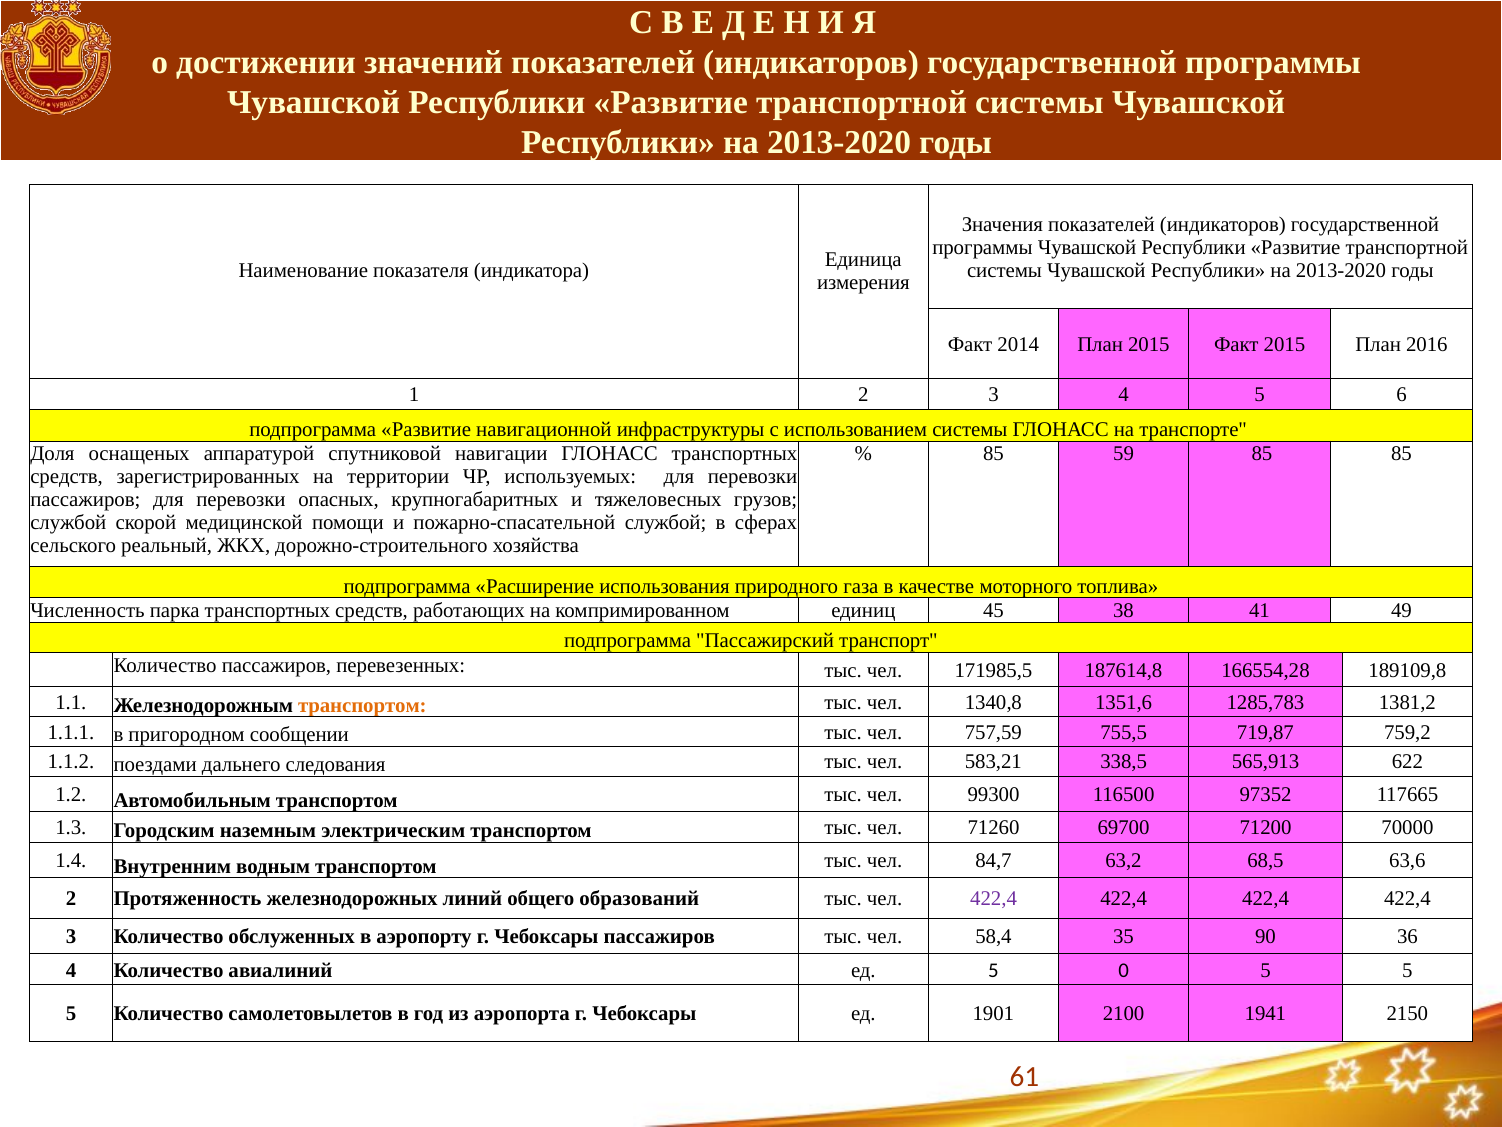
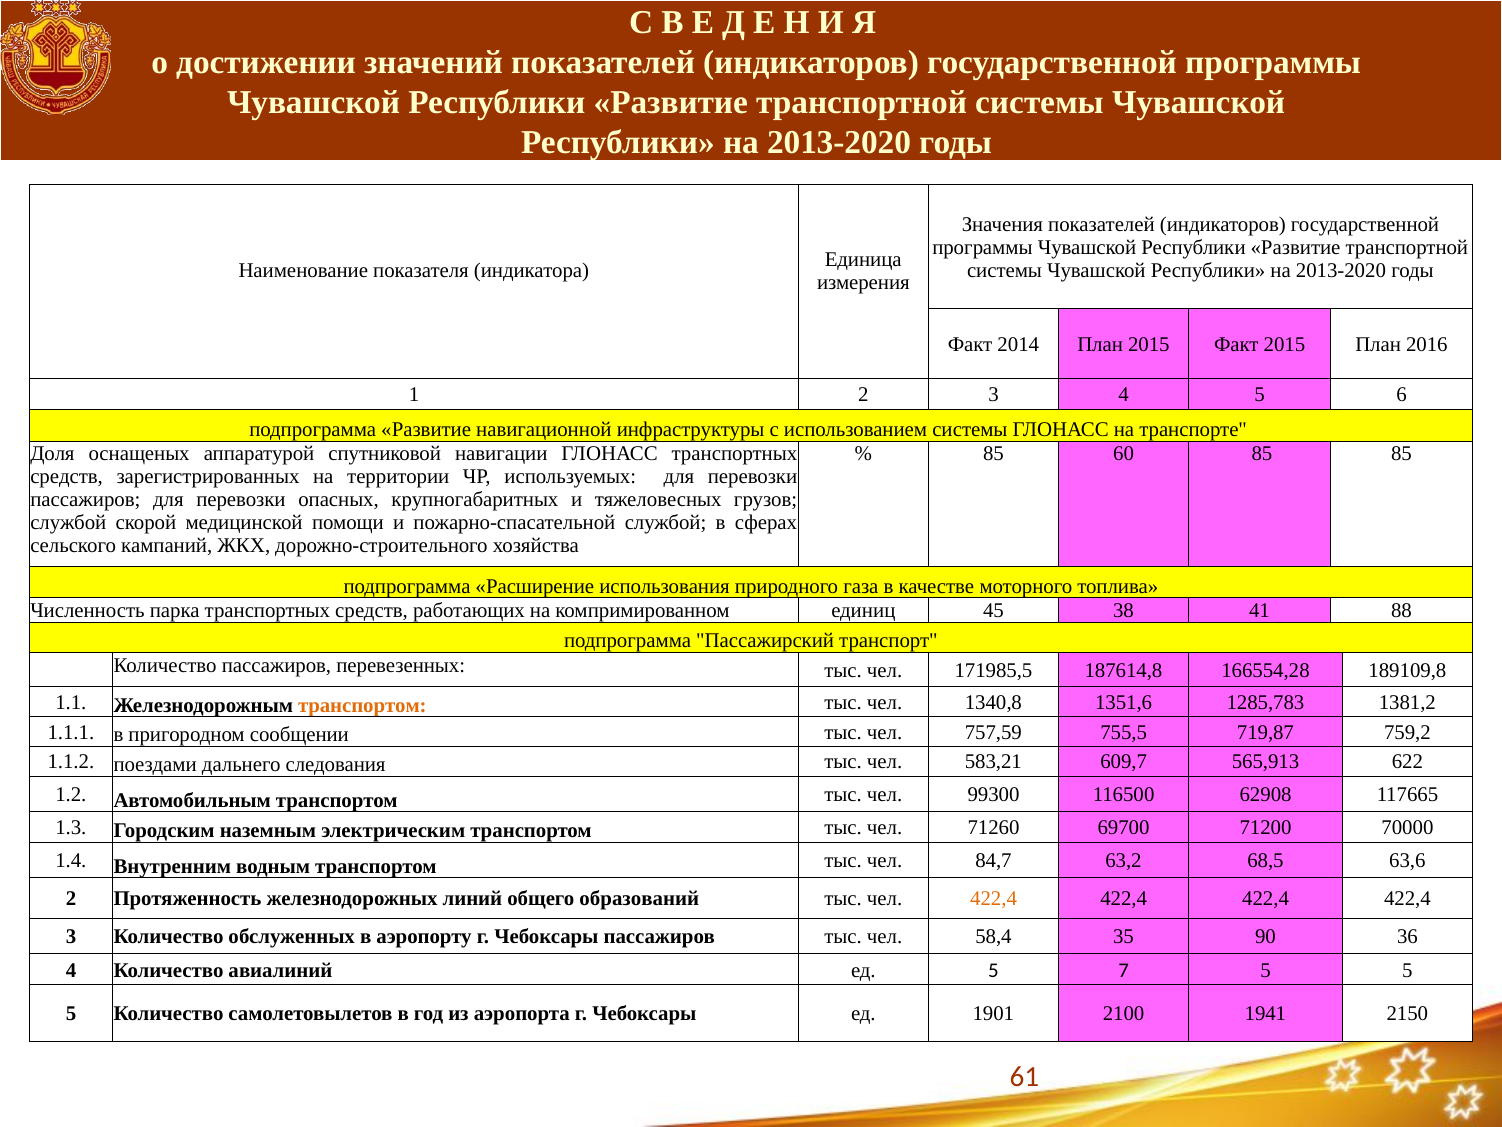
59: 59 -> 60 (1124, 453)
реальный: реальный -> кампаний (167, 545)
49: 49 -> 88 (1402, 610)
338,5: 338,5 -> 609,7 (1124, 762)
97352: 97352 -> 62908 (1266, 794)
422,4 colour: purple -> orange (994, 898)
0: 0 -> 7 (1124, 970)
